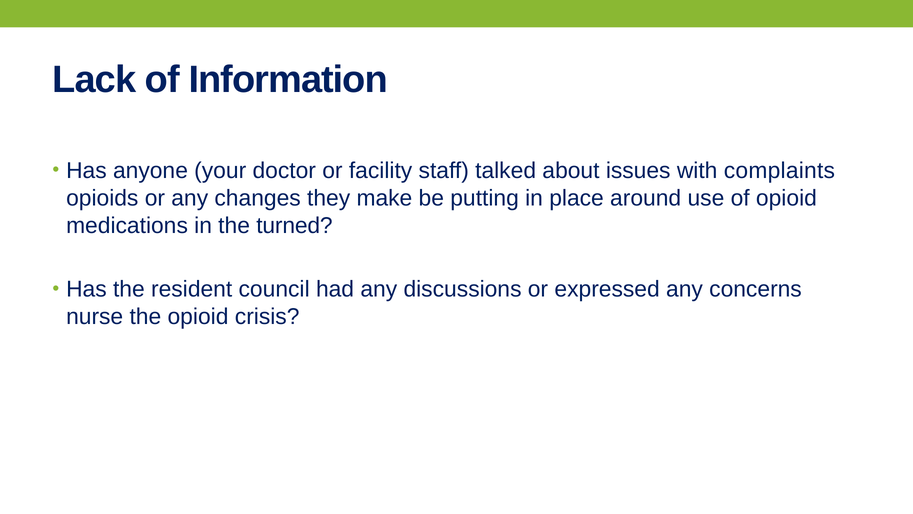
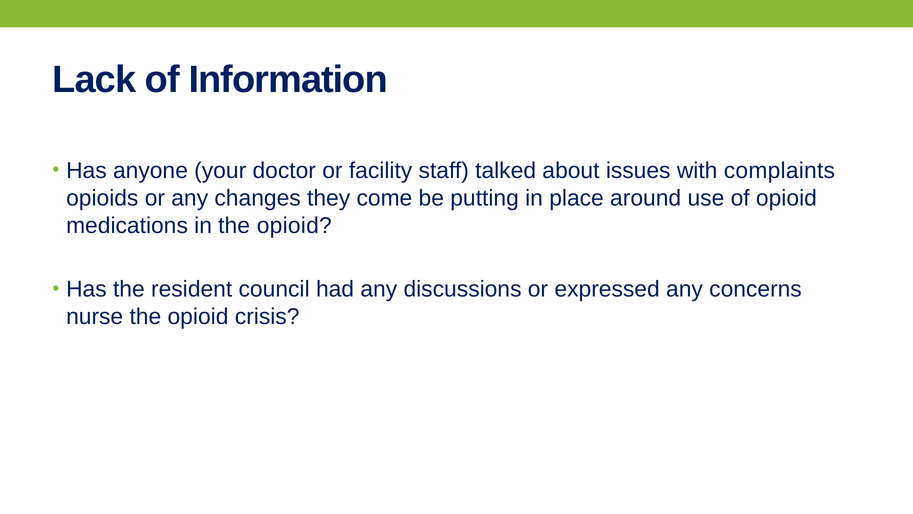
make: make -> come (384, 198)
in the turned: turned -> opioid (294, 225)
